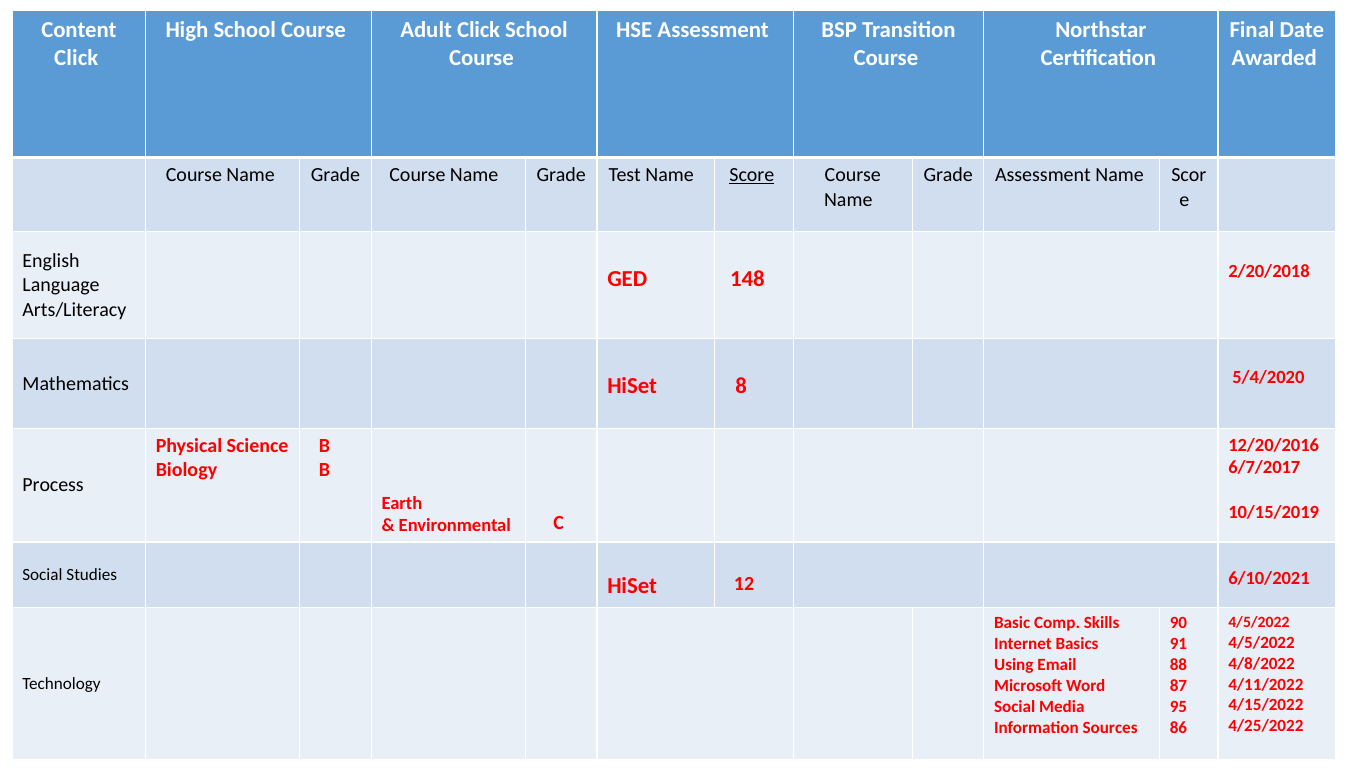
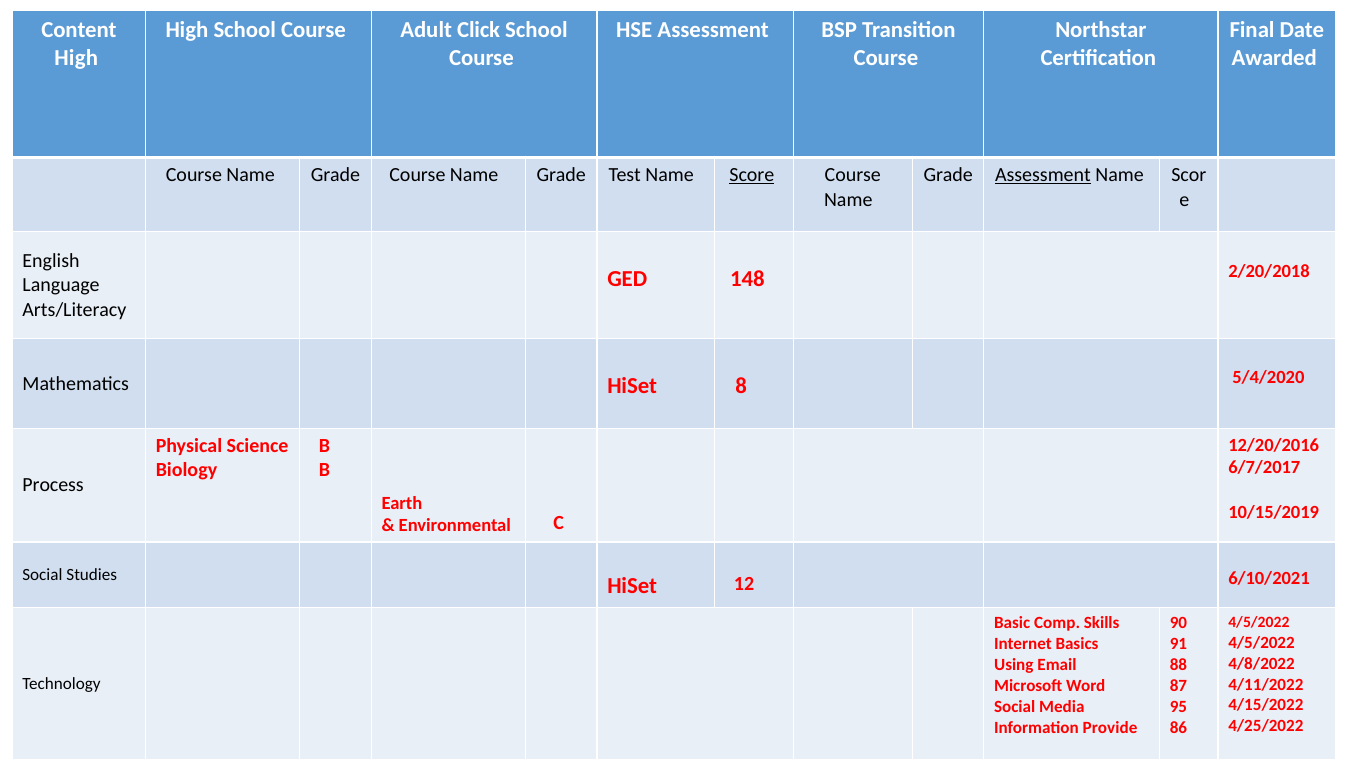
Click: Click -> High (76, 58)
Assessment underline: none -> present (1043, 175)
Sources: Sources -> Provide (1110, 727)
